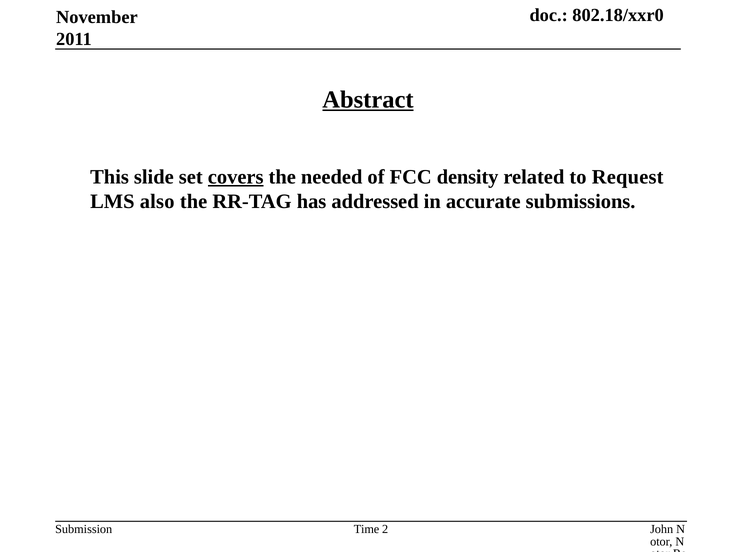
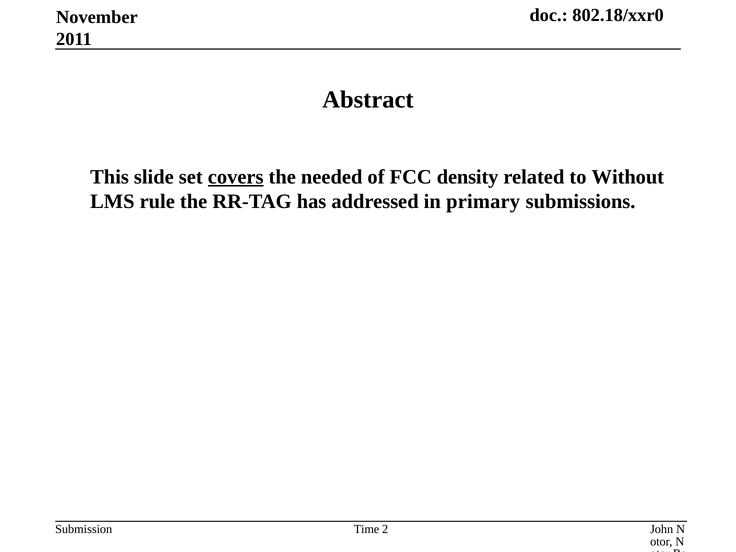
Abstract underline: present -> none (368, 100)
Request: Request -> Without (628, 177)
also: also -> rule (157, 201)
accurate: accurate -> primary (483, 201)
